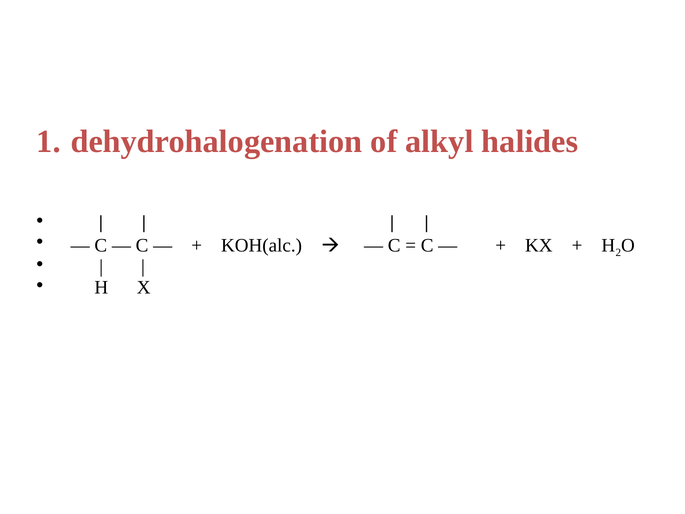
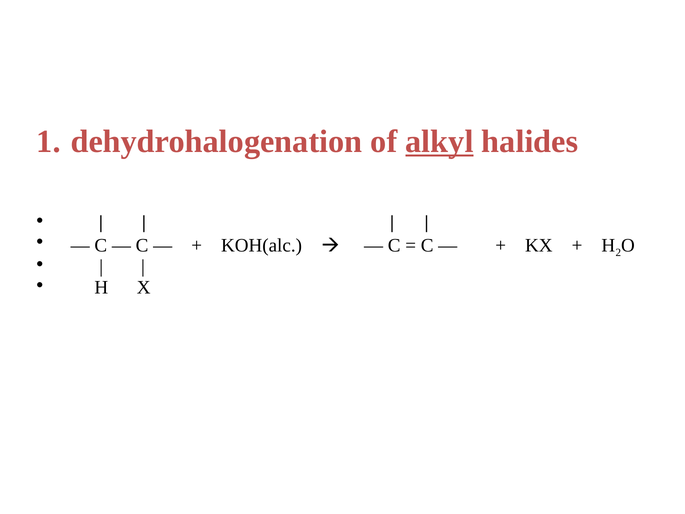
alkyl underline: none -> present (439, 142)
